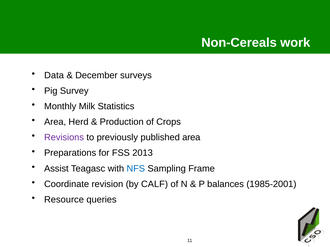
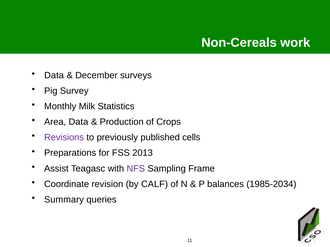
Area Herd: Herd -> Data (78, 122)
published area: area -> cells (191, 138)
NFS colour: blue -> purple (136, 169)
1985-2001: 1985-2001 -> 1985-2034 (271, 184)
Resource: Resource -> Summary (64, 200)
